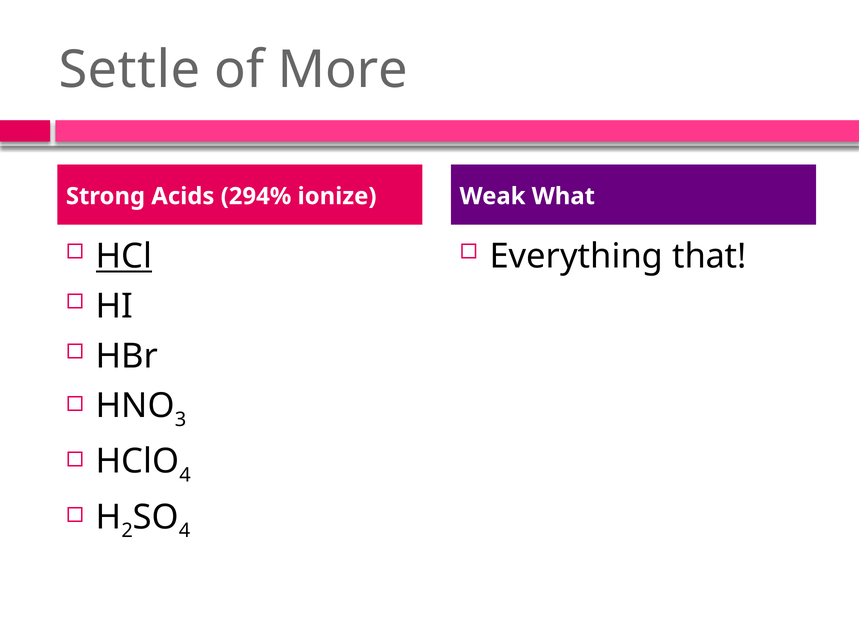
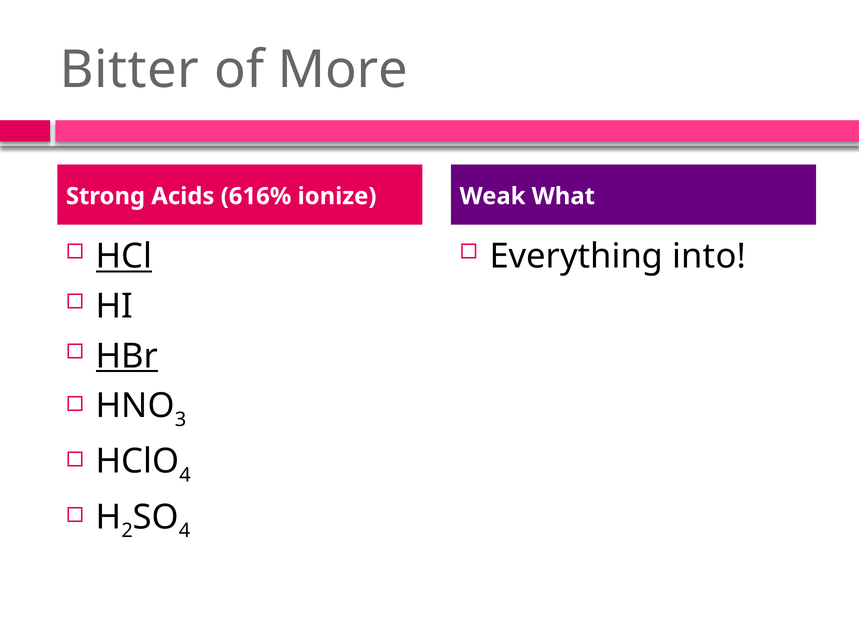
Settle: Settle -> Bitter (129, 70)
294%: 294% -> 616% (256, 196)
that: that -> into (709, 257)
HBr underline: none -> present (127, 356)
